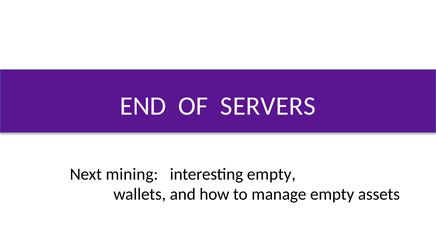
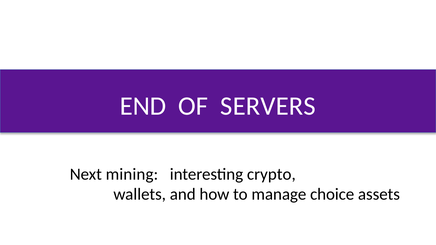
interesting empty: empty -> crypto (271, 174)
manage empty: empty -> choice (332, 195)
